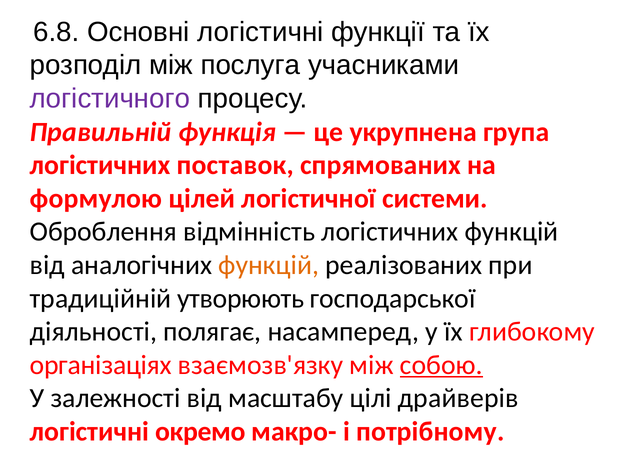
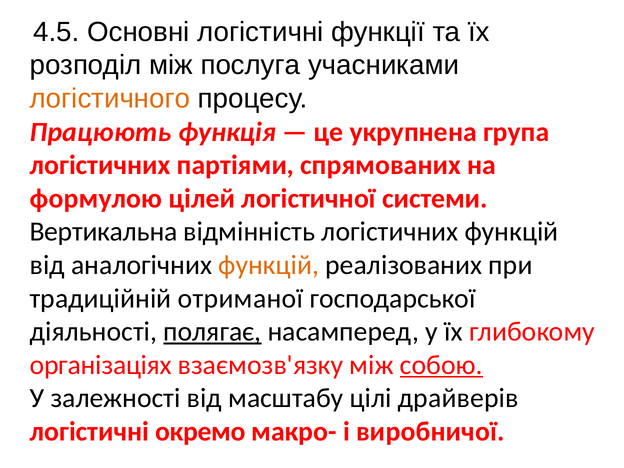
6.8: 6.8 -> 4.5 (56, 32)
логістичного colour: purple -> orange (110, 99)
Правильній: Правильній -> Працюють (101, 132)
поставок: поставок -> партіями (235, 165)
Оброблення: Оброблення -> Вертикальна (104, 232)
утворюють: утворюють -> отриманої (240, 298)
полягає underline: none -> present (212, 332)
потрібному: потрібному -> виробничої (430, 432)
